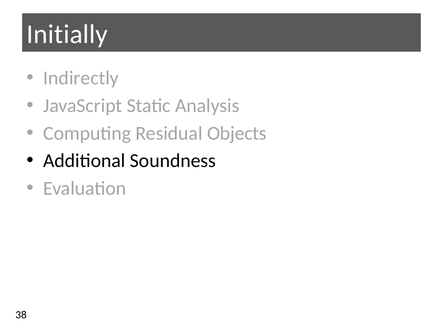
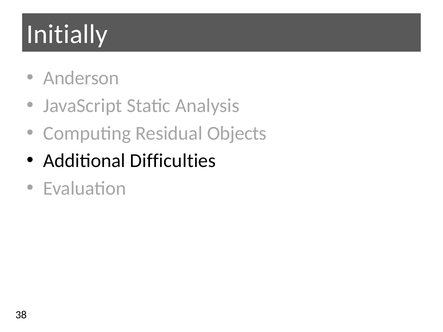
Indirectly: Indirectly -> Anderson (81, 78)
Soundness: Soundness -> Difficulties (173, 161)
